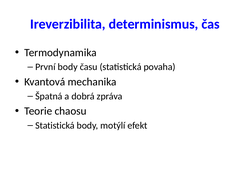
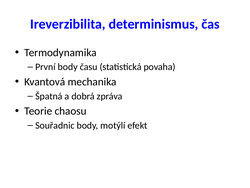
Statistická: Statistická -> Souřadnic (55, 125)
